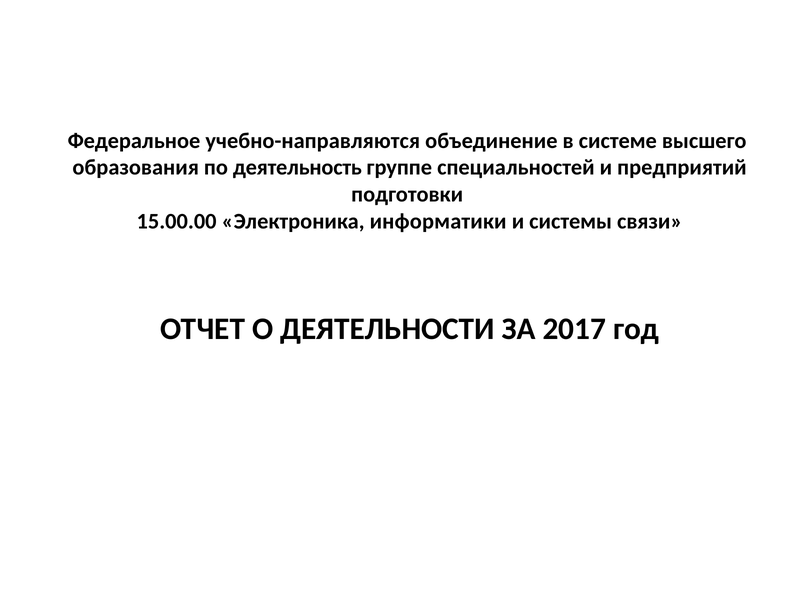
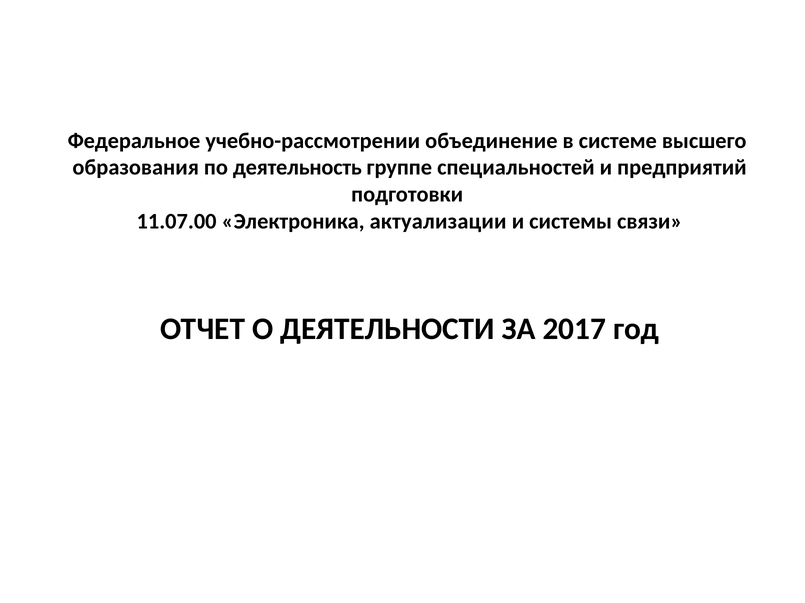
учебно-направляются: учебно-направляются -> учебно-рассмотрении (313, 141)
15.00.00: 15.00.00 -> 11.07.00 (177, 222)
информатики: информатики -> актуализации (438, 222)
